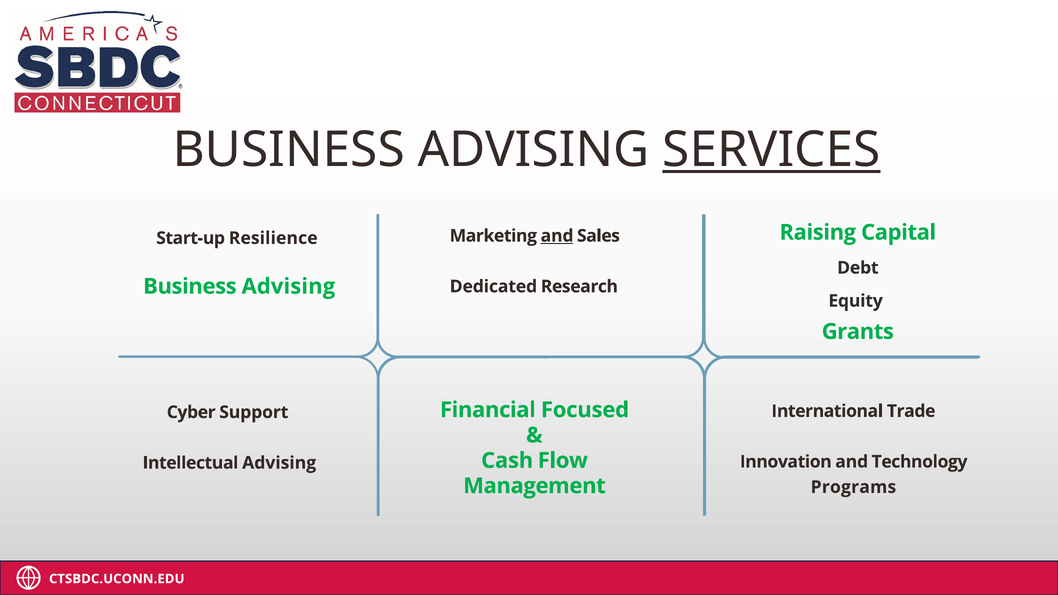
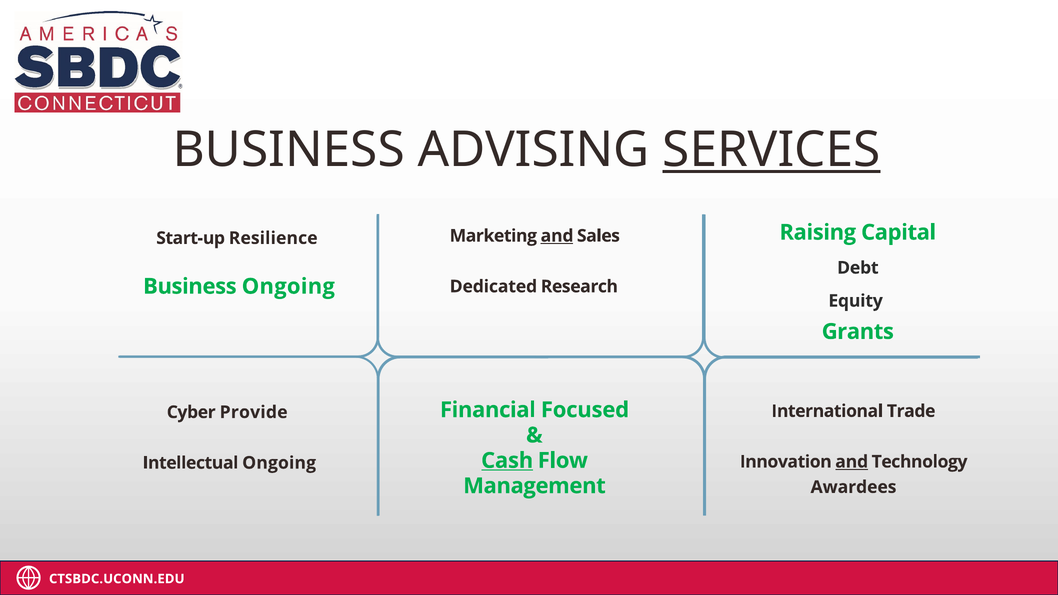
Advising: Advising -> Ongoing (288, 287)
Support: Support -> Provide (254, 412)
Cash underline: none -> present (507, 461)
and underline: none -> present (852, 462)
Intellectual Advising: Advising -> Ongoing (279, 463)
Programs: Programs -> Awardees (854, 487)
